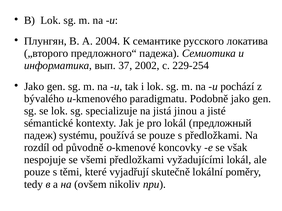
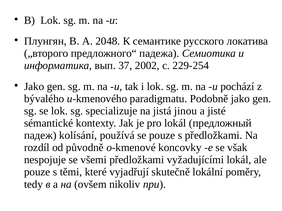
2004: 2004 -> 2048 (108, 41)
systému: systému -> kolísání (78, 136)
